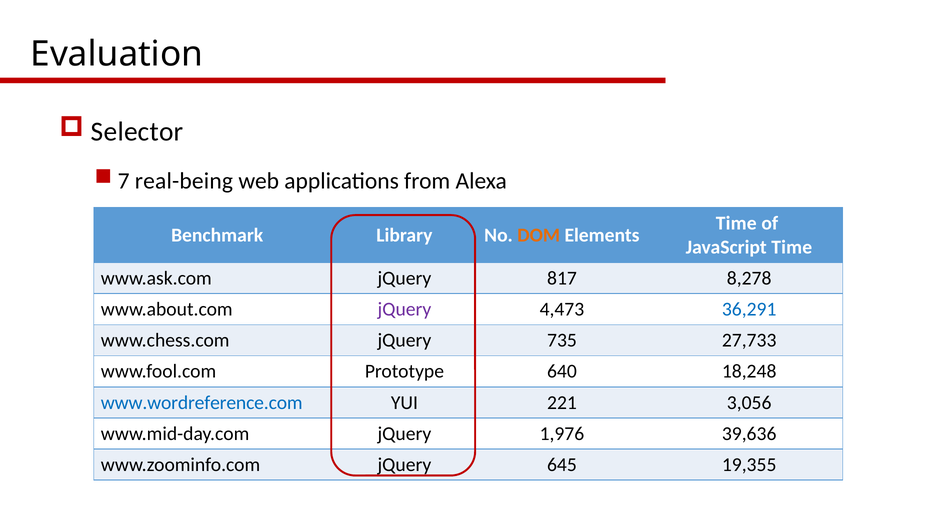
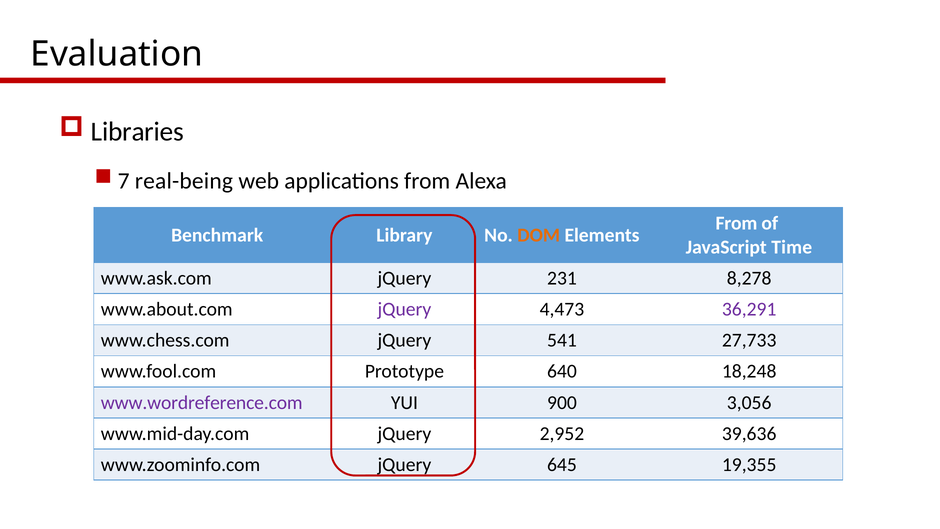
Selector: Selector -> Libraries (137, 132)
Time: Time -> From (736, 223)
817: 817 -> 231 (562, 278)
36,291 colour: blue -> purple (749, 309)
735: 735 -> 541 (562, 340)
www.wordreference.com colour: blue -> purple (202, 402)
221: 221 -> 900 (562, 402)
1,976: 1,976 -> 2,952 (562, 433)
